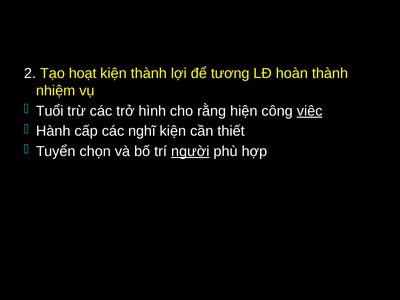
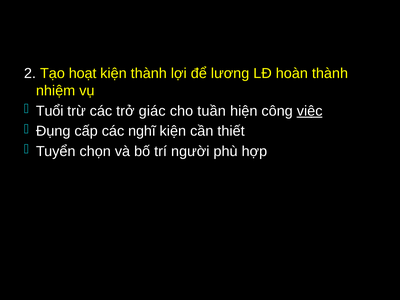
tương: tương -> lương (230, 73)
hình: hình -> giác (152, 111)
rằng: rằng -> tuần (212, 111)
Hành: Hành -> Đụng (53, 131)
người underline: present -> none (190, 151)
